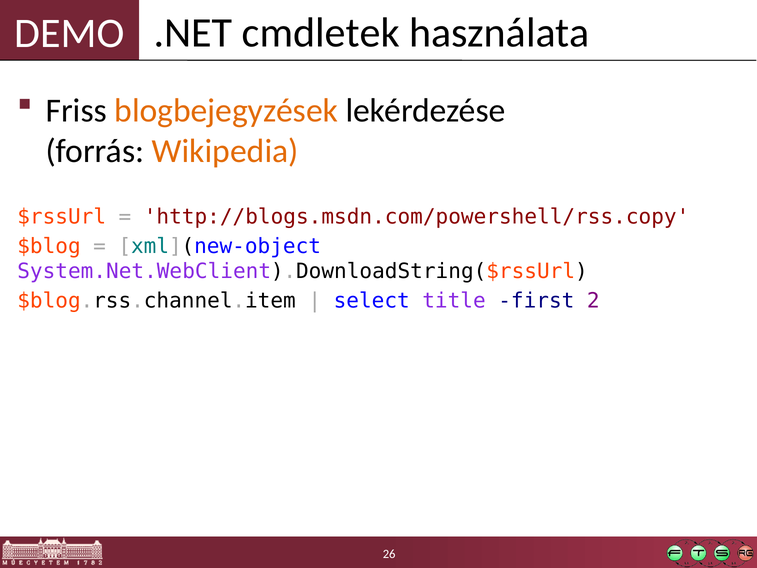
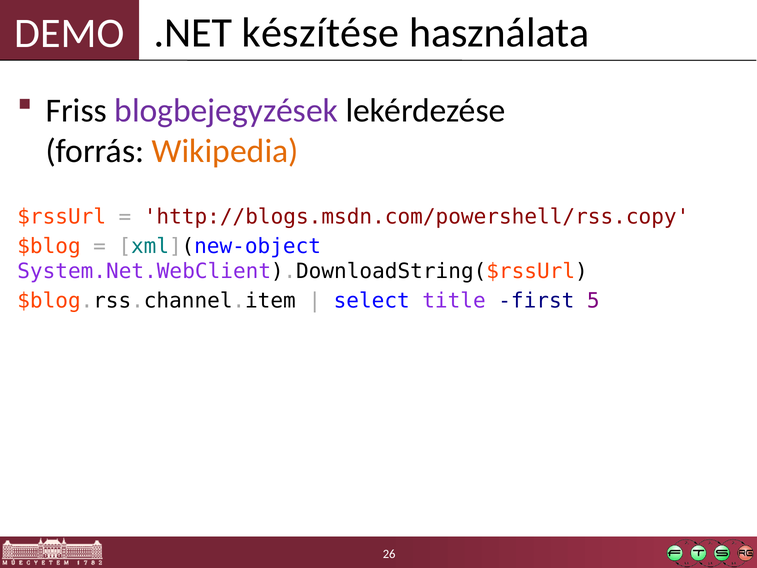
cmdletek: cmdletek -> készítése (321, 33)
blogbejegyzések colour: orange -> purple (226, 111)
2: 2 -> 5 (593, 301)
